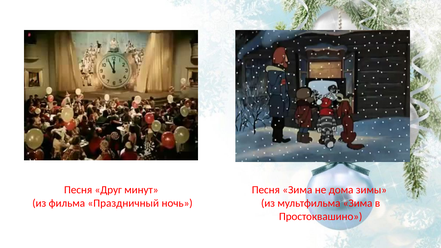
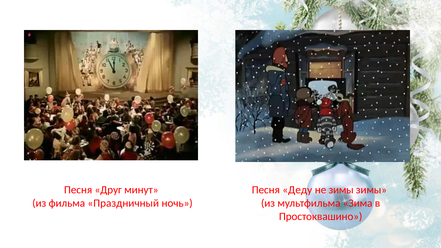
Песня Зима: Зима -> Деду (297, 190)
не дома: дома -> зимы (341, 190)
